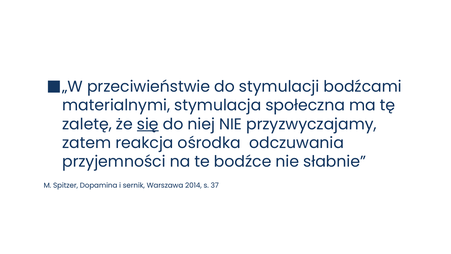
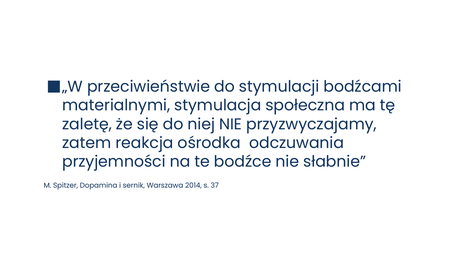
się underline: present -> none (148, 124)
